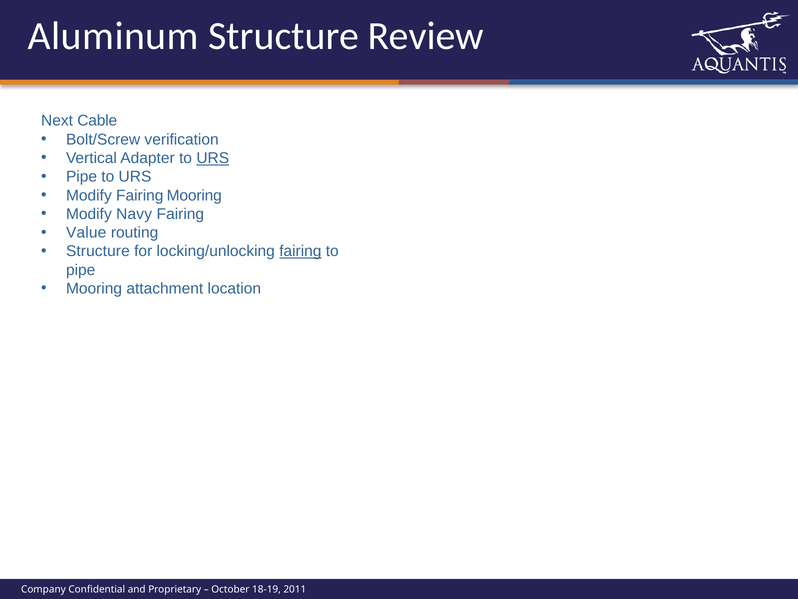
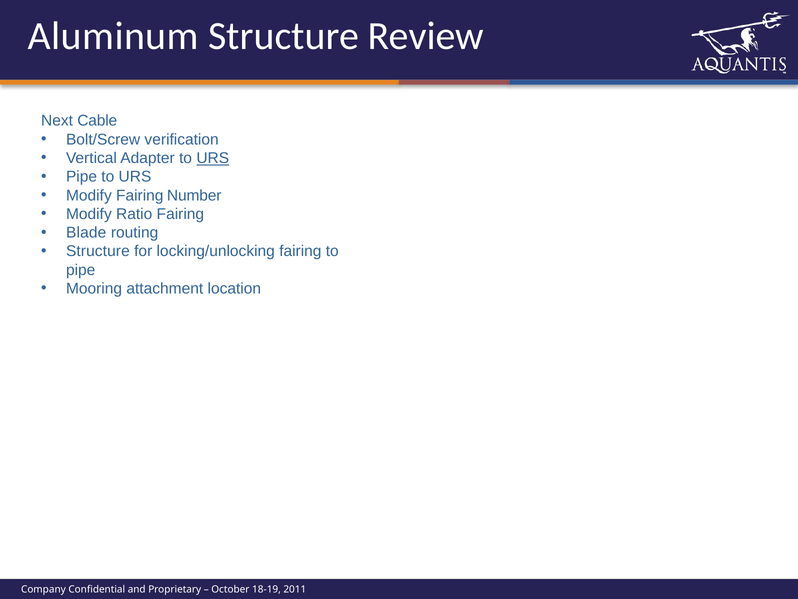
Fairing Mooring: Mooring -> Number (194, 195)
Navy: Navy -> Ratio (134, 214)
Value: Value -> Blade (86, 233)
fairing underline: present -> none (300, 251)
